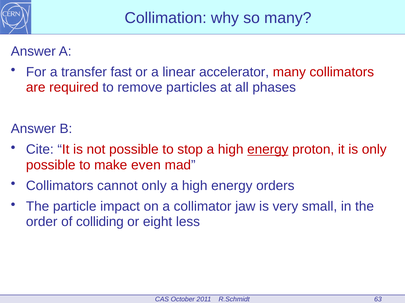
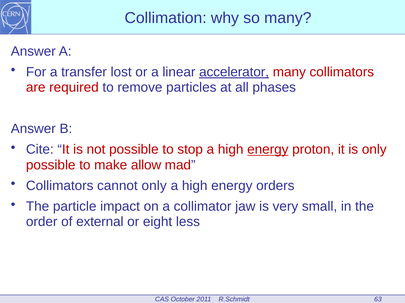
fast: fast -> lost (121, 72)
accelerator underline: none -> present (234, 72)
even: even -> allow (146, 165)
colliding: colliding -> external (100, 222)
